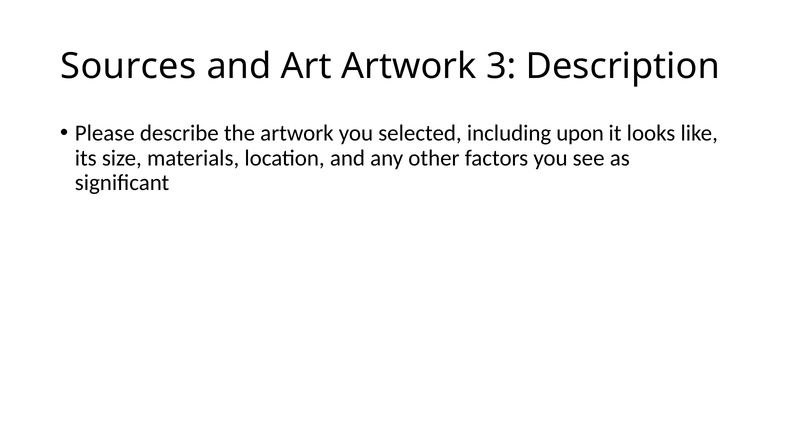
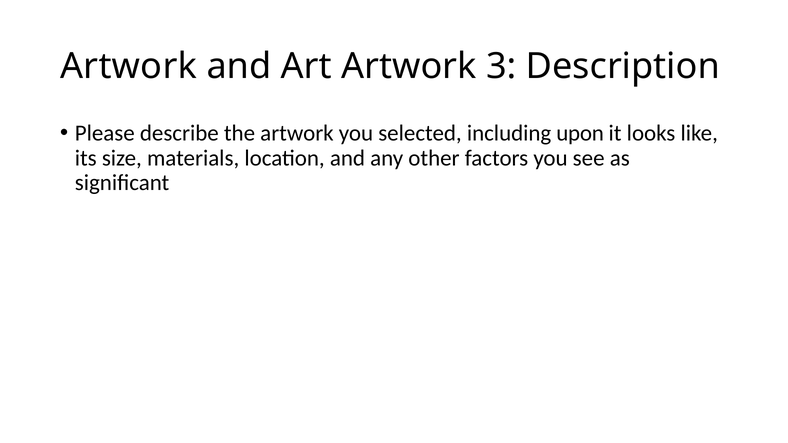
Sources: Sources -> Artwork (129, 66)
